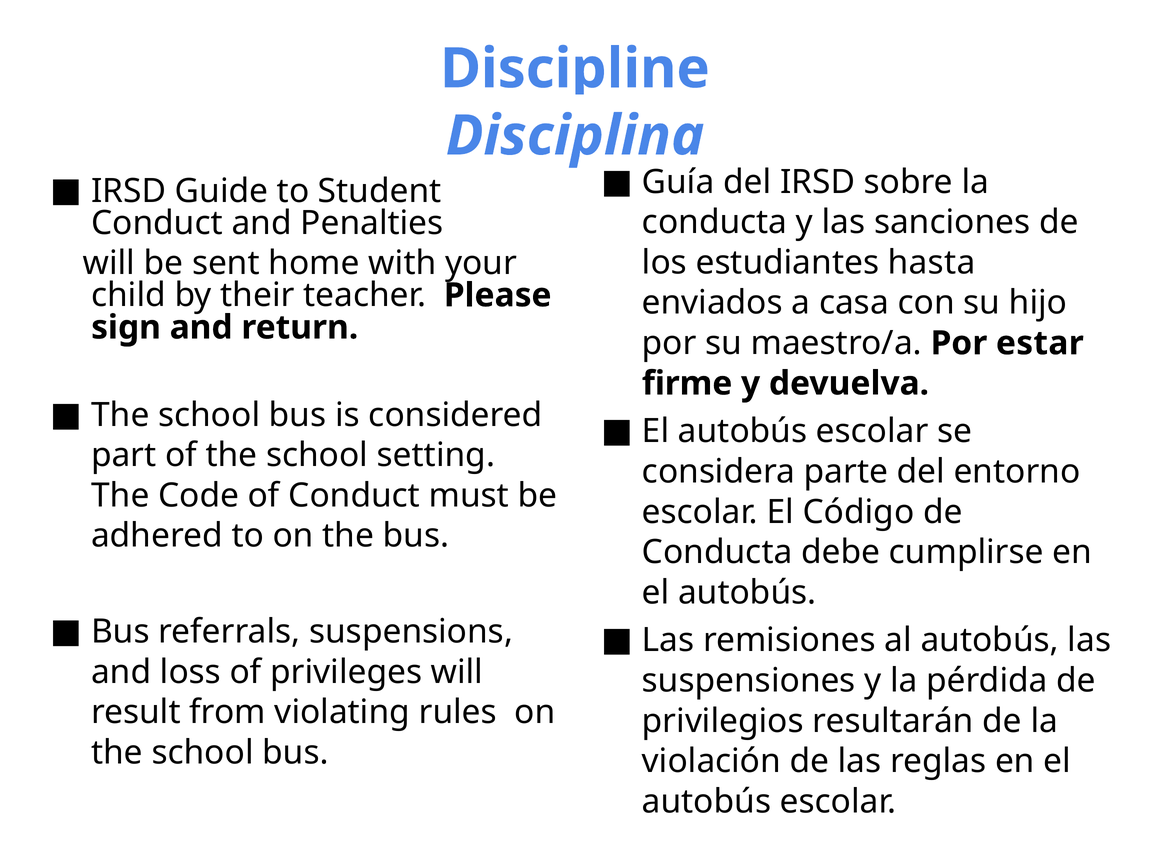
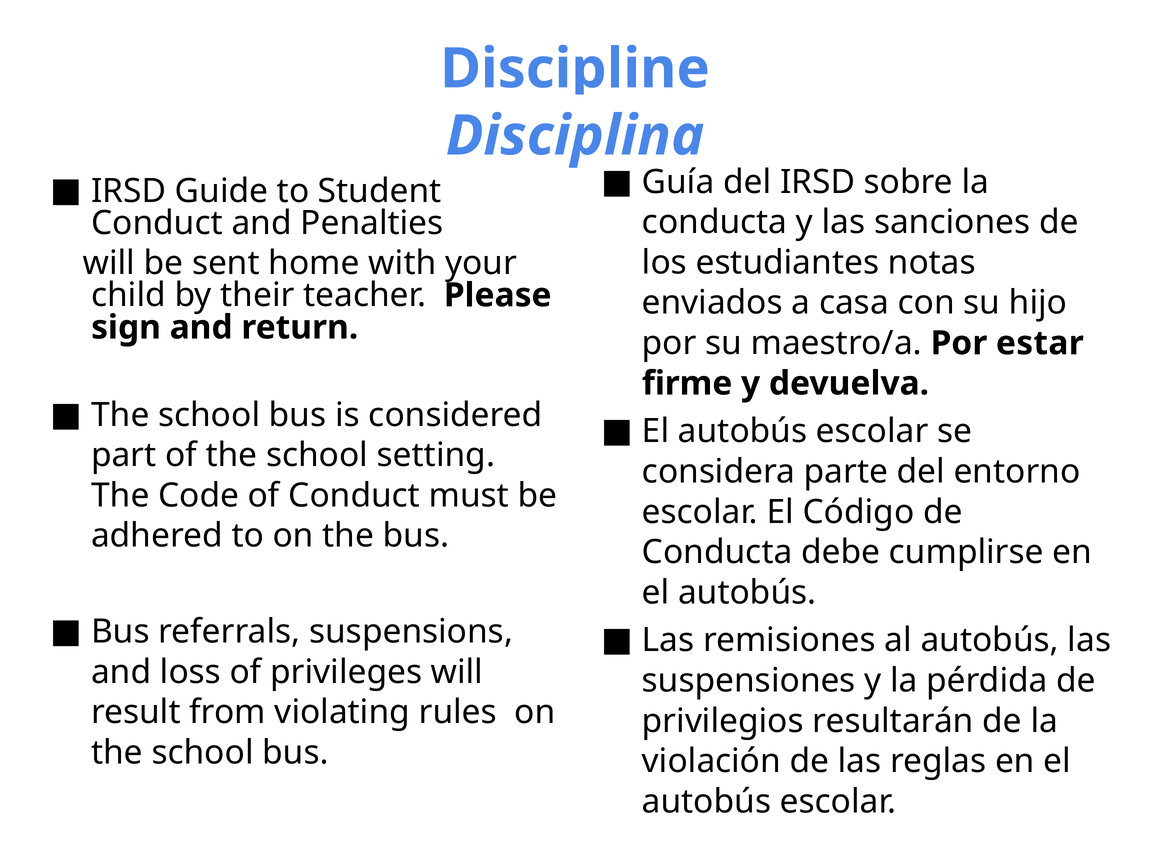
hasta: hasta -> notas (932, 262)
